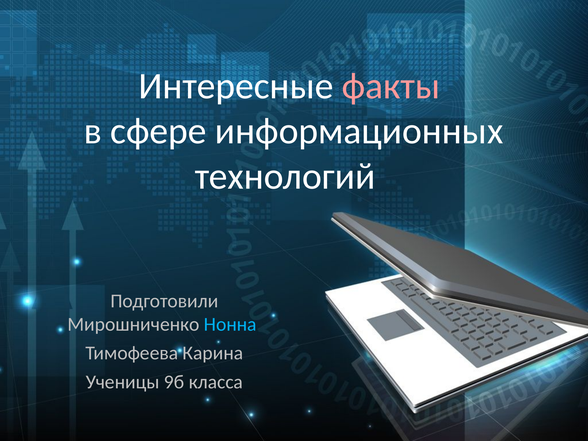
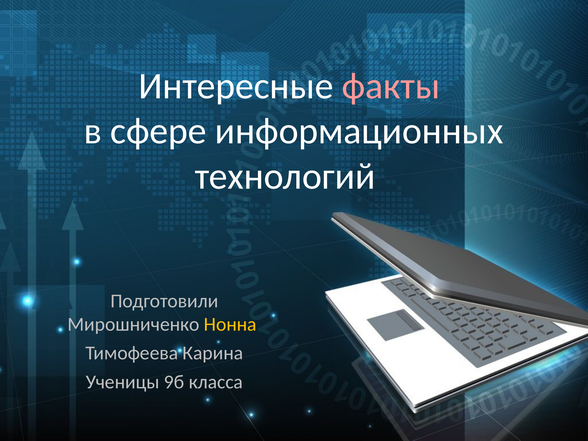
Нонна colour: light blue -> yellow (230, 324)
